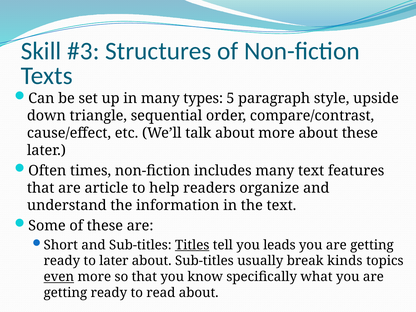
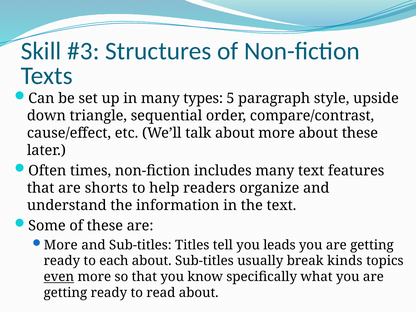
article: article -> shorts (106, 188)
Short: Short -> More (61, 245)
Titles underline: present -> none (192, 245)
to later: later -> each (114, 261)
